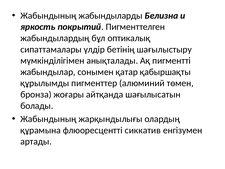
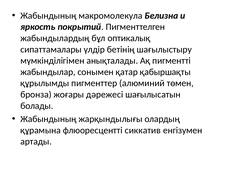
жабындыларды: жабындыларды -> макромолекула (111, 16)
айтқанда: айтқанда -> дәрежесі (105, 94)
